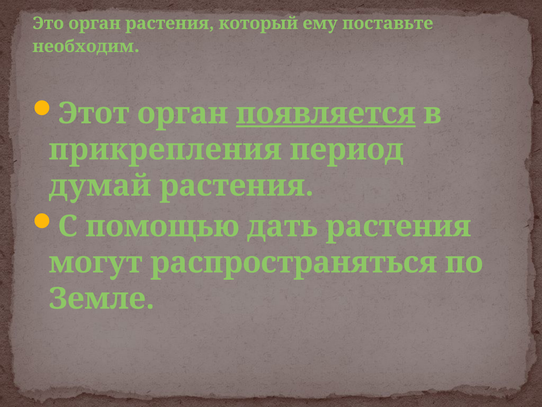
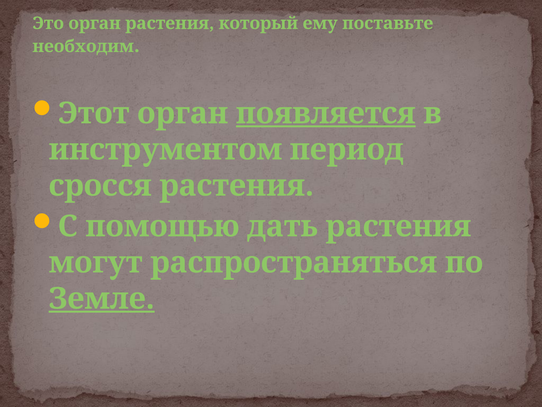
прикрепления: прикрепления -> инструментом (165, 149)
думай: думай -> сросся (100, 185)
Земле underline: none -> present (102, 298)
